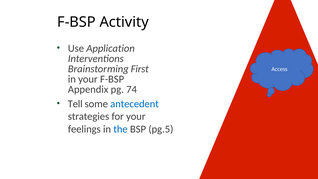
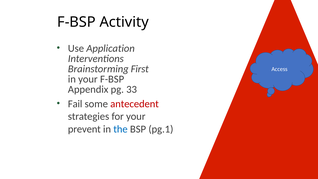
74: 74 -> 33 (132, 89)
Tell: Tell -> Fail (75, 104)
antecedent colour: blue -> red (135, 104)
feelings: feelings -> prevent (84, 129)
pg.5: pg.5 -> pg.1 (161, 129)
